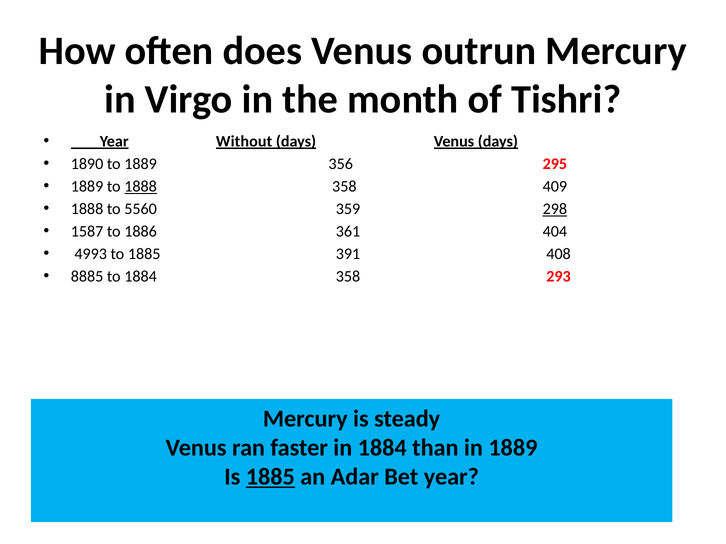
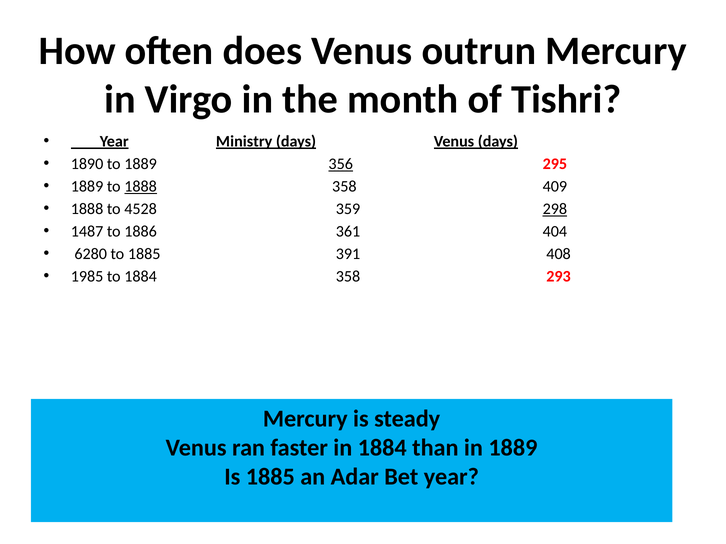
Without: Without -> Ministry (244, 141)
356 underline: none -> present (341, 164)
5560: 5560 -> 4528 (141, 209)
1587: 1587 -> 1487 (87, 232)
4993: 4993 -> 6280 (91, 254)
8885: 8885 -> 1985 (87, 277)
1885 underline: present -> none (270, 477)
